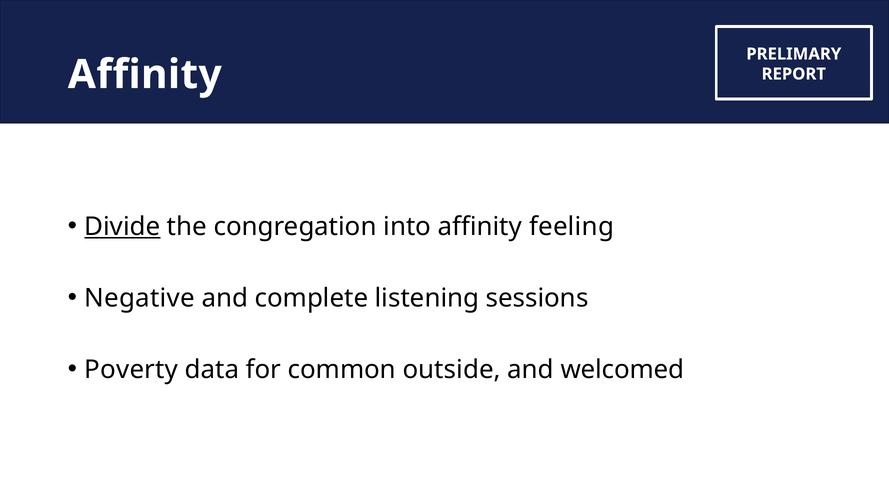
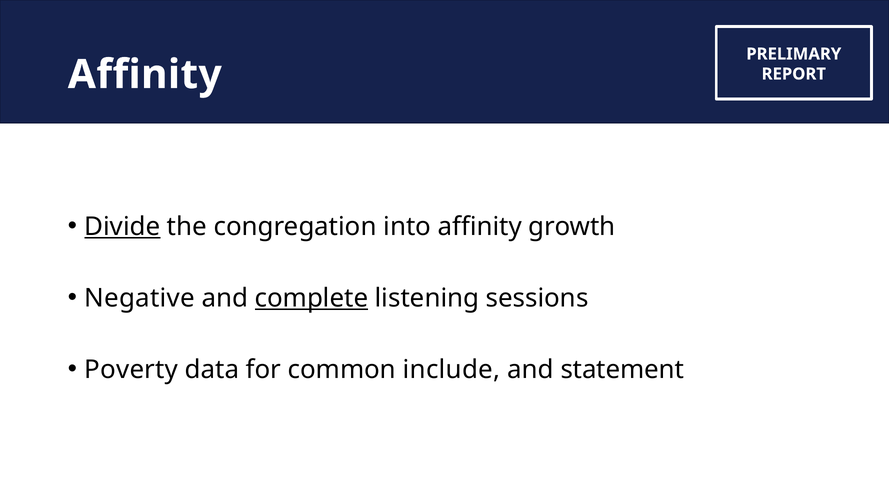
feeling: feeling -> growth (572, 227)
complete underline: none -> present (311, 298)
outside: outside -> include (452, 370)
welcomed: welcomed -> statement (622, 370)
